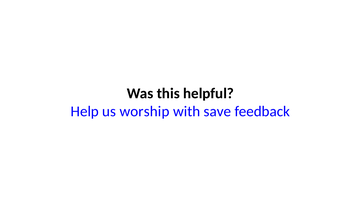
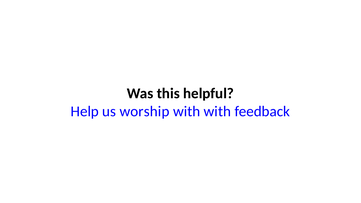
with save: save -> with (217, 111)
